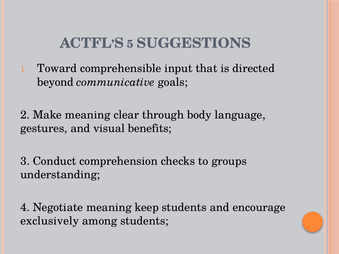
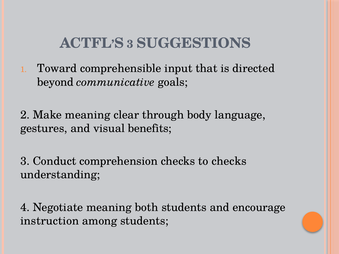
5: 5 -> 3 (130, 44)
to groups: groups -> checks (229, 161)
keep: keep -> both (147, 208)
exclusively: exclusively -> instruction (50, 221)
